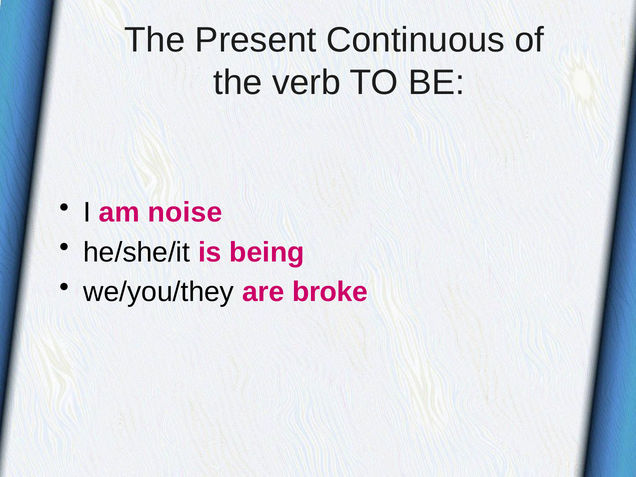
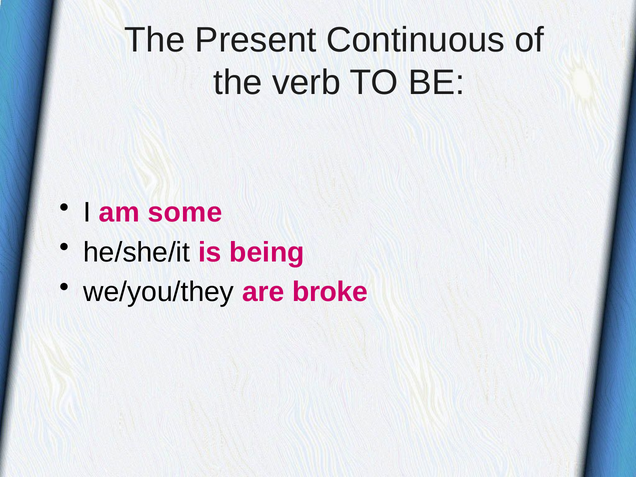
noise: noise -> some (185, 213)
